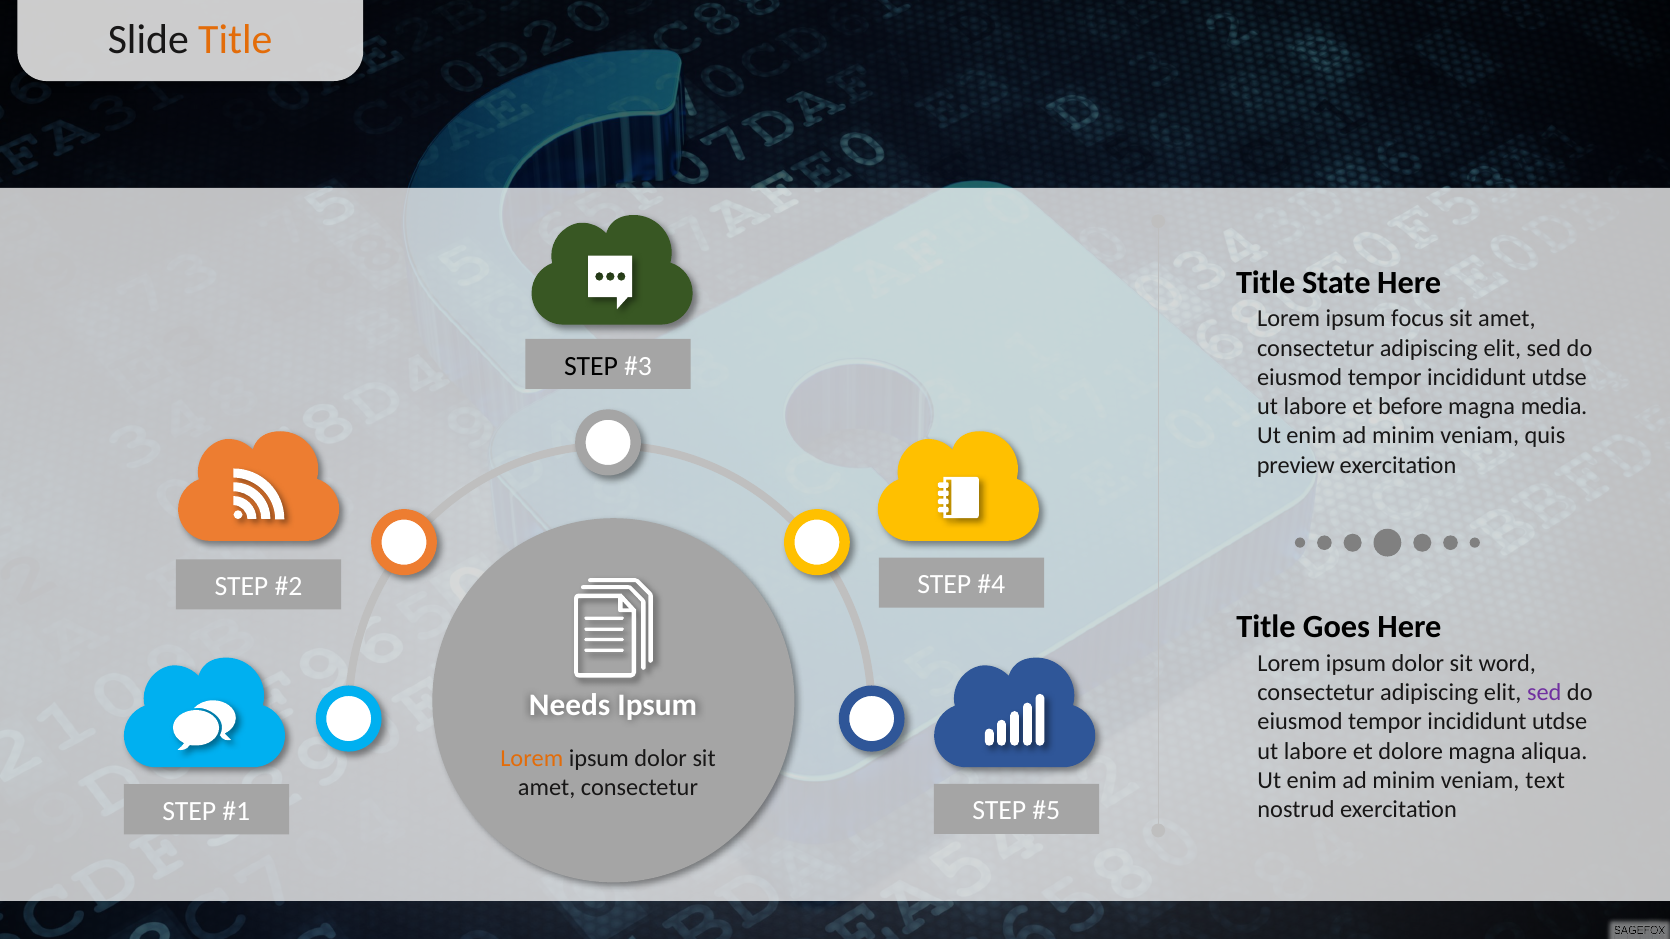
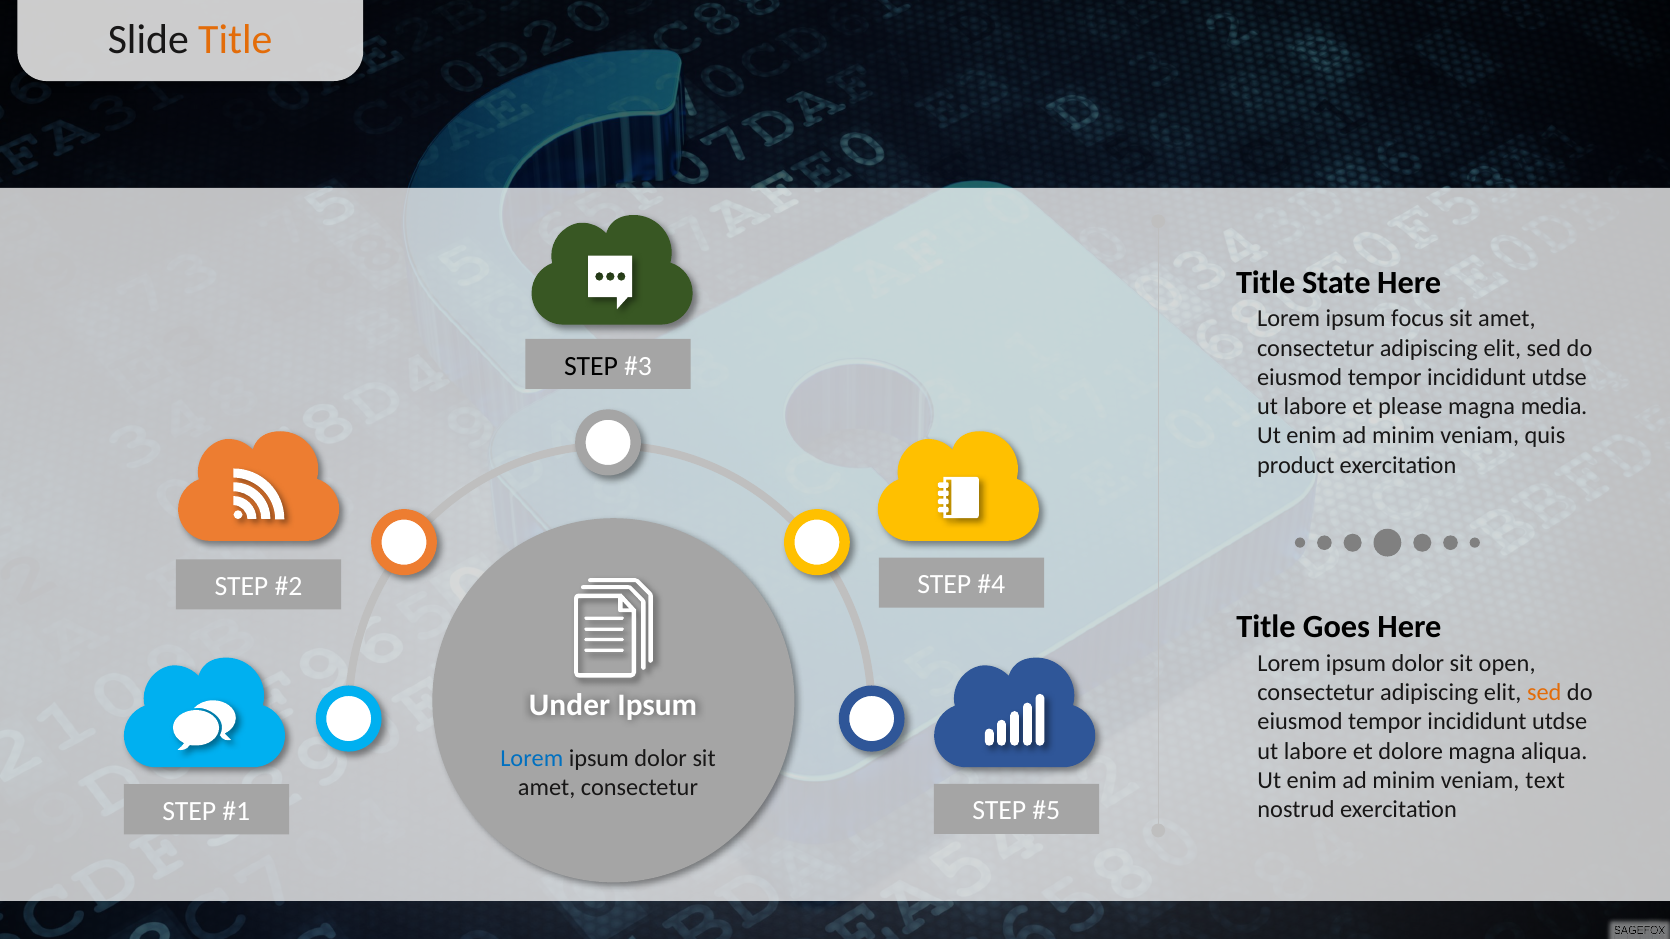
before: before -> please (1410, 407)
preview: preview -> product (1296, 465)
word: word -> open (1507, 664)
sed colour: purple -> orange (1544, 693)
Needs: Needs -> Under (570, 705)
Lorem colour: orange -> blue (532, 758)
